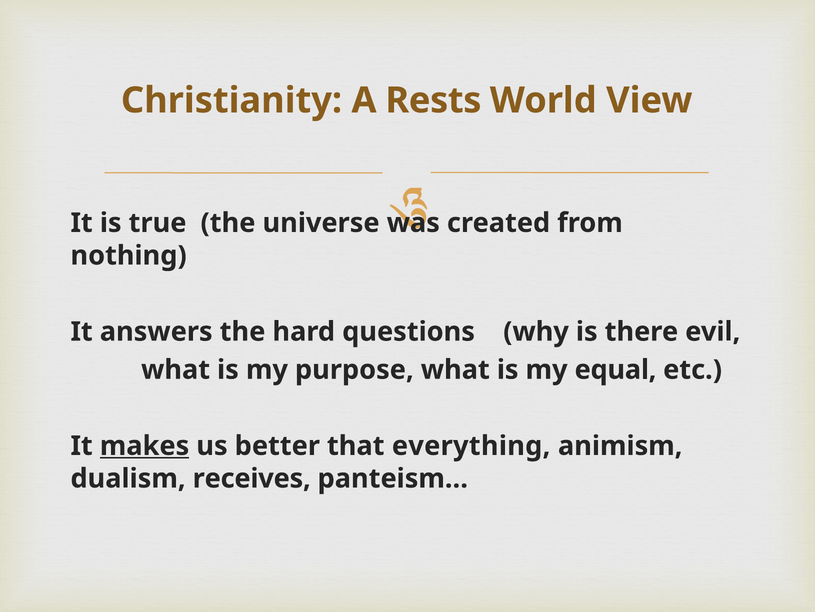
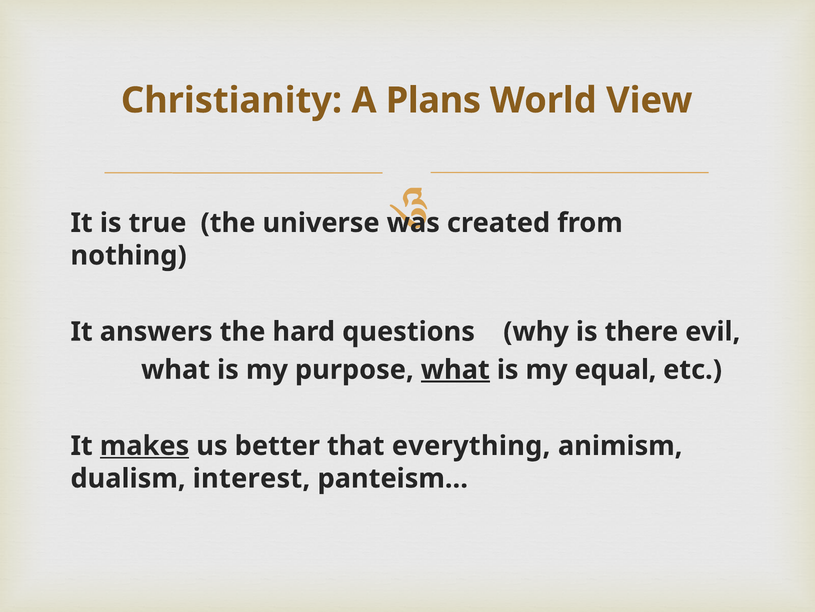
Rests: Rests -> Plans (433, 100)
what underline: none -> present (455, 369)
receives: receives -> interest (251, 478)
